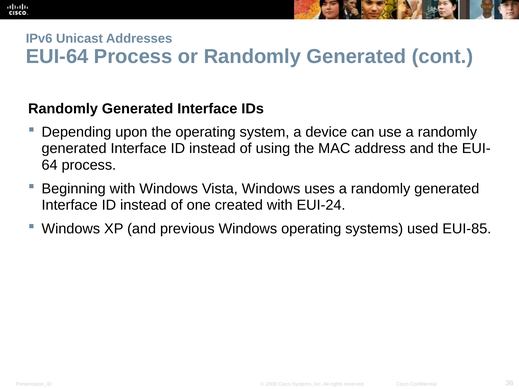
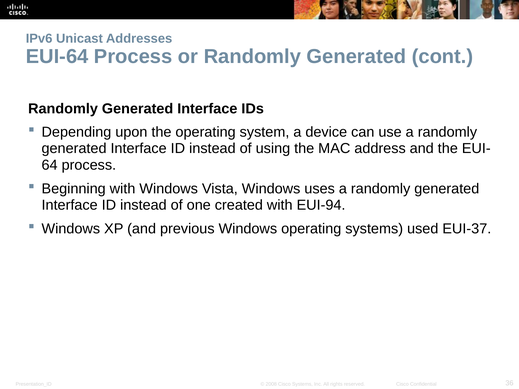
EUI-24: EUI-24 -> EUI-94 (321, 205)
EUI-85: EUI-85 -> EUI-37 (467, 229)
